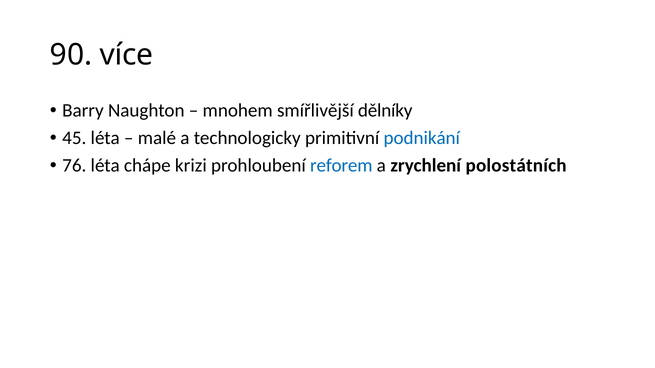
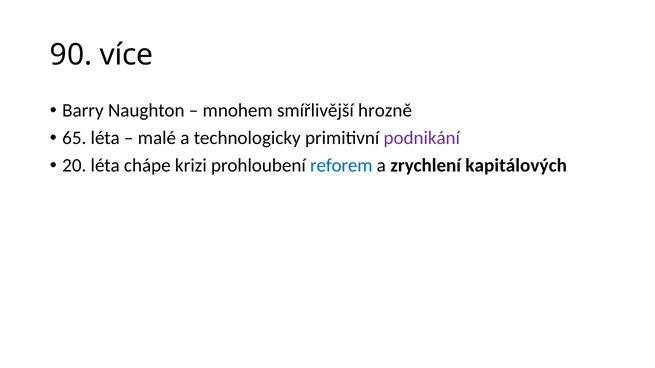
dělníky: dělníky -> hrozně (385, 111)
45: 45 -> 65 (74, 138)
podnikání colour: blue -> purple (422, 138)
76: 76 -> 20 (74, 166)
polostátních: polostátních -> kapitálových (516, 166)
